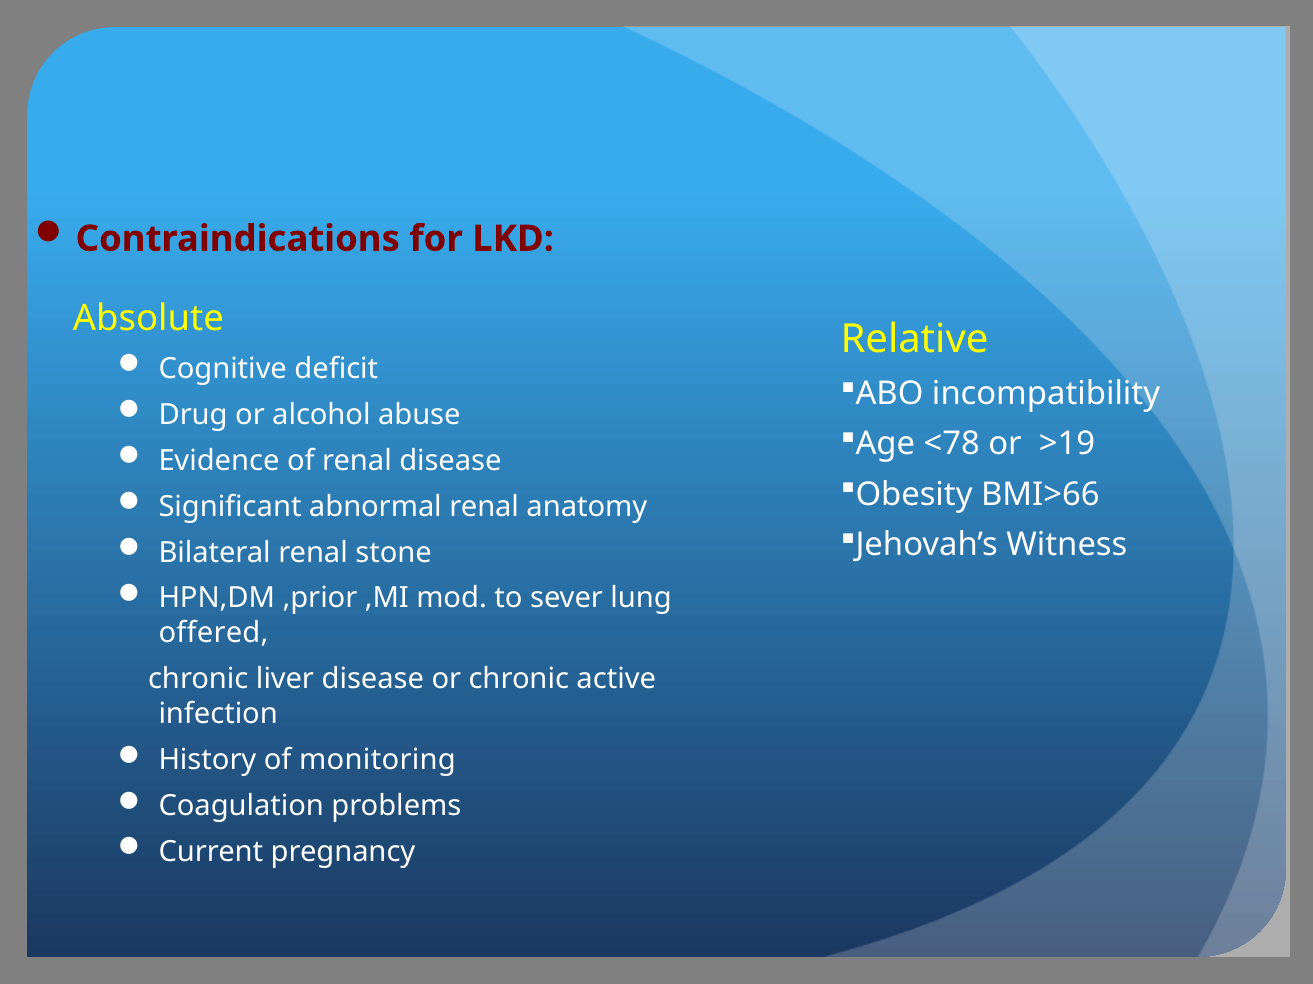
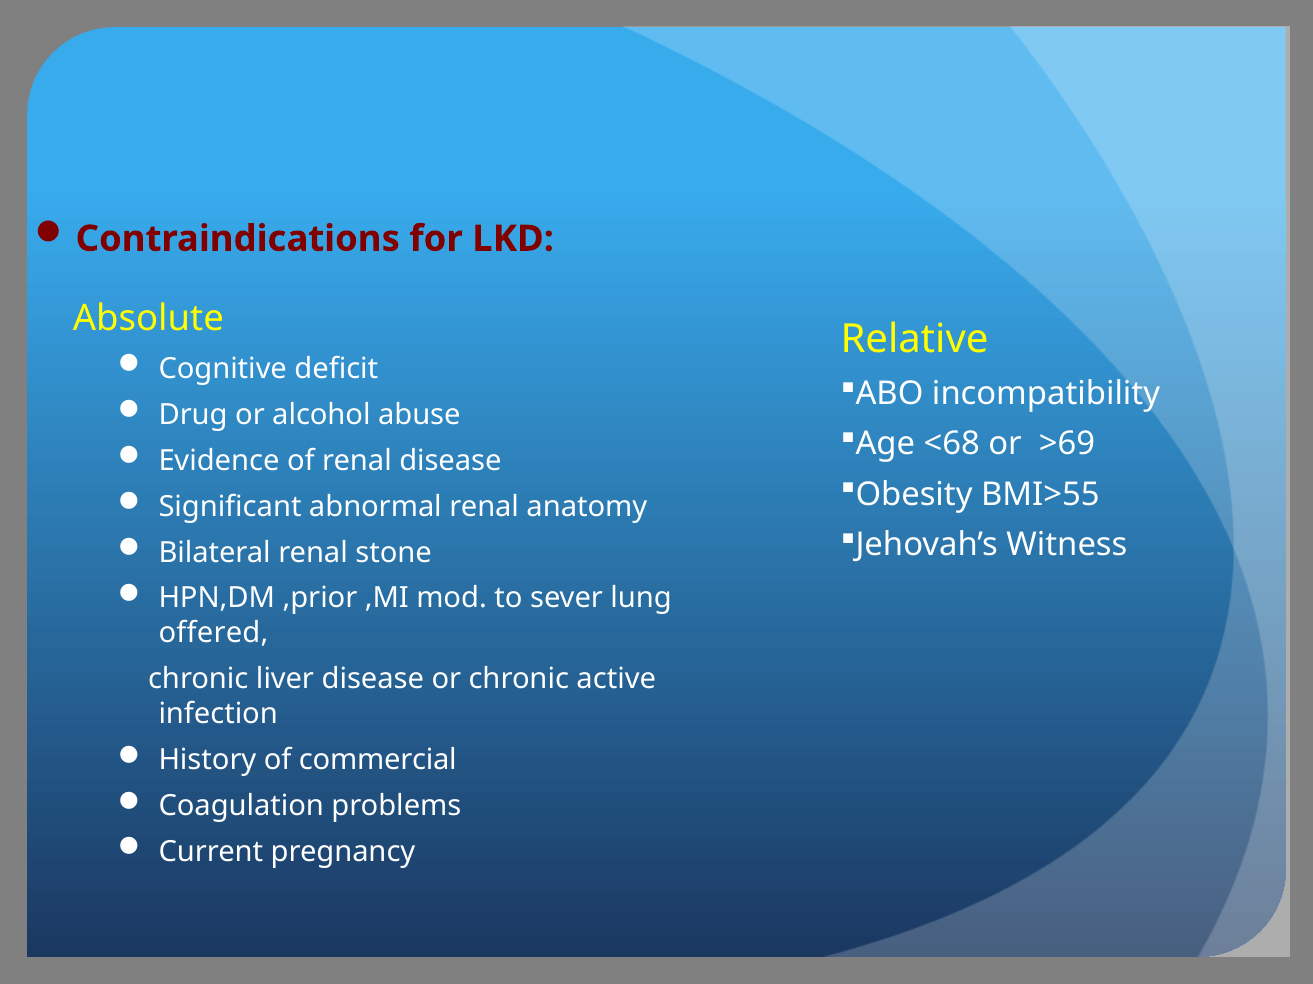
<78: <78 -> <68 (952, 444)
>19: >19 -> >69 (1067, 444)
BMI>66: BMI>66 -> BMI>55 (1040, 495)
monitoring: monitoring -> commercial (378, 761)
